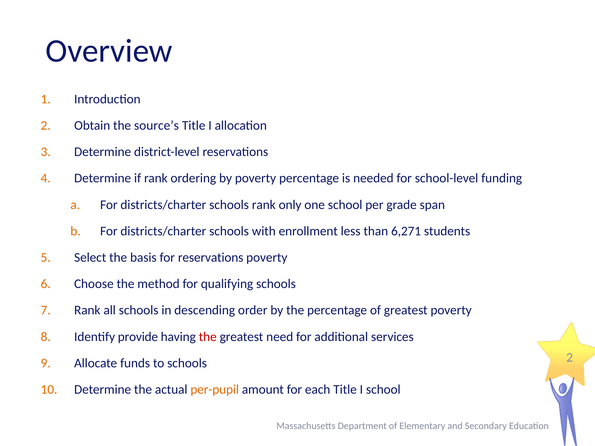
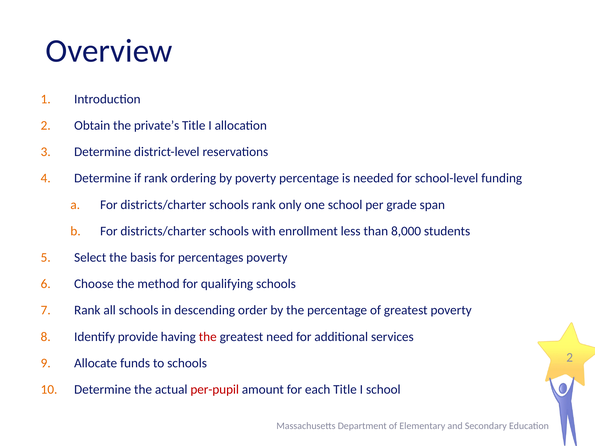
source’s: source’s -> private’s (157, 126)
6,271: 6,271 -> 8,000 (406, 231)
for reservations: reservations -> percentages (211, 258)
per-pupil colour: orange -> red (215, 390)
